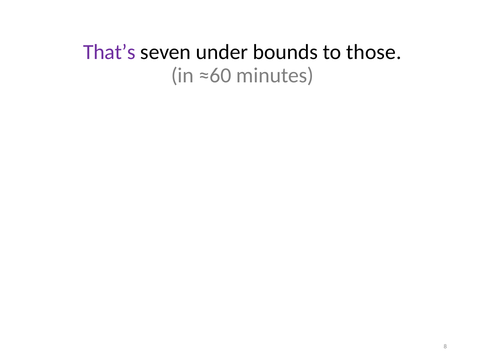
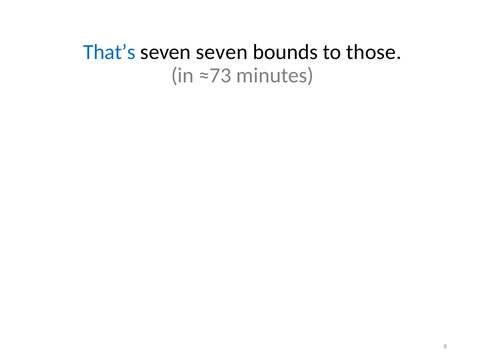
That’s colour: purple -> blue (109, 52)
seven under: under -> seven (222, 52)
≈60: ≈60 -> ≈73 (215, 75)
